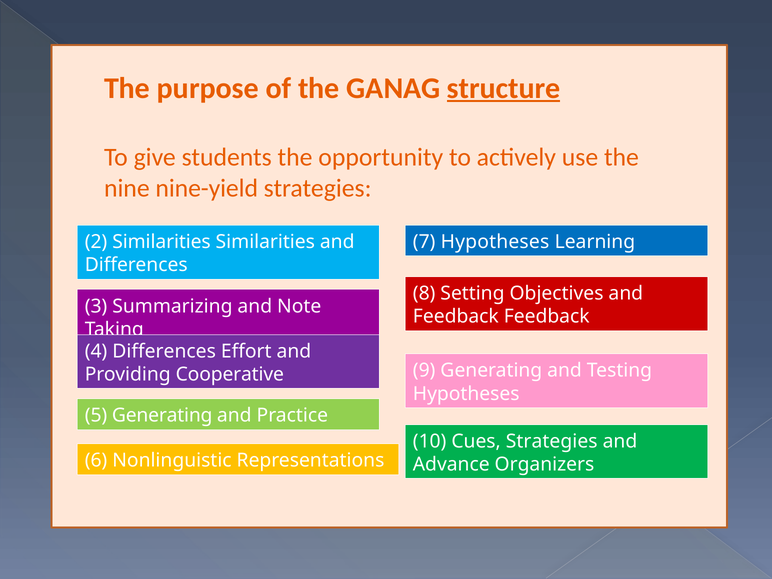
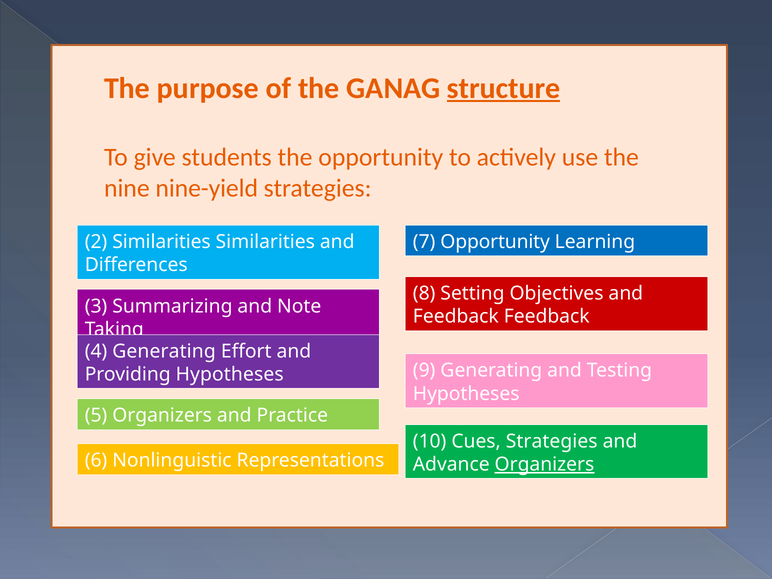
7 Hypotheses: Hypotheses -> Opportunity (495, 242)
4 Differences: Differences -> Generating (164, 351)
Providing Cooperative: Cooperative -> Hypotheses (230, 374)
5 Generating: Generating -> Organizers (162, 416)
Organizers underline: none -> present (544, 464)
